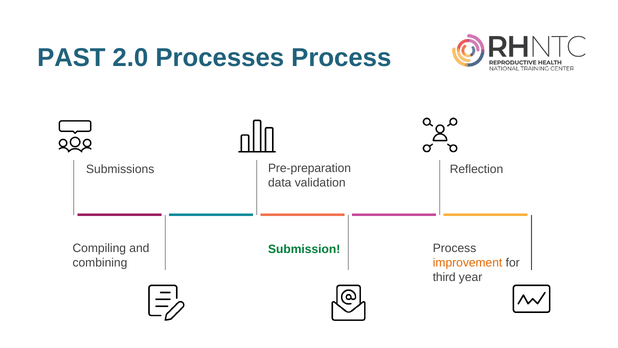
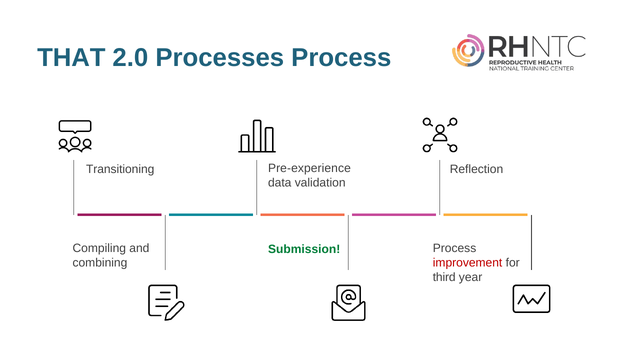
PAST: PAST -> THAT (71, 58)
Pre-preparation: Pre-preparation -> Pre-experience (309, 168)
Submissions: Submissions -> Transitioning (120, 169)
improvement colour: orange -> red (468, 262)
